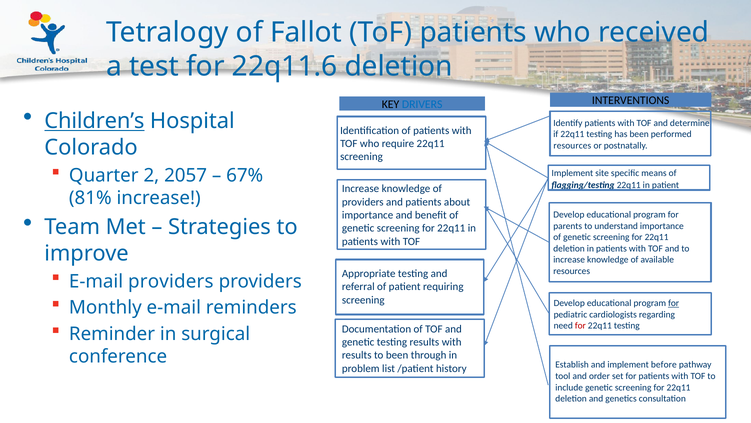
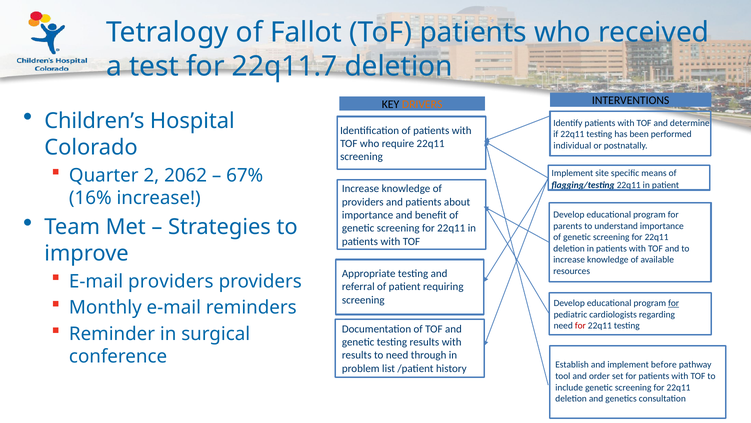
22q11.6: 22q11.6 -> 22q11.7 (285, 66)
DRIVERS colour: blue -> orange (422, 104)
Children’s underline: present -> none (94, 121)
resources: resources -> individual (572, 145)
2057: 2057 -> 2062 (186, 175)
81%: 81% -> 16% (90, 198)
to been: been -> need (397, 355)
